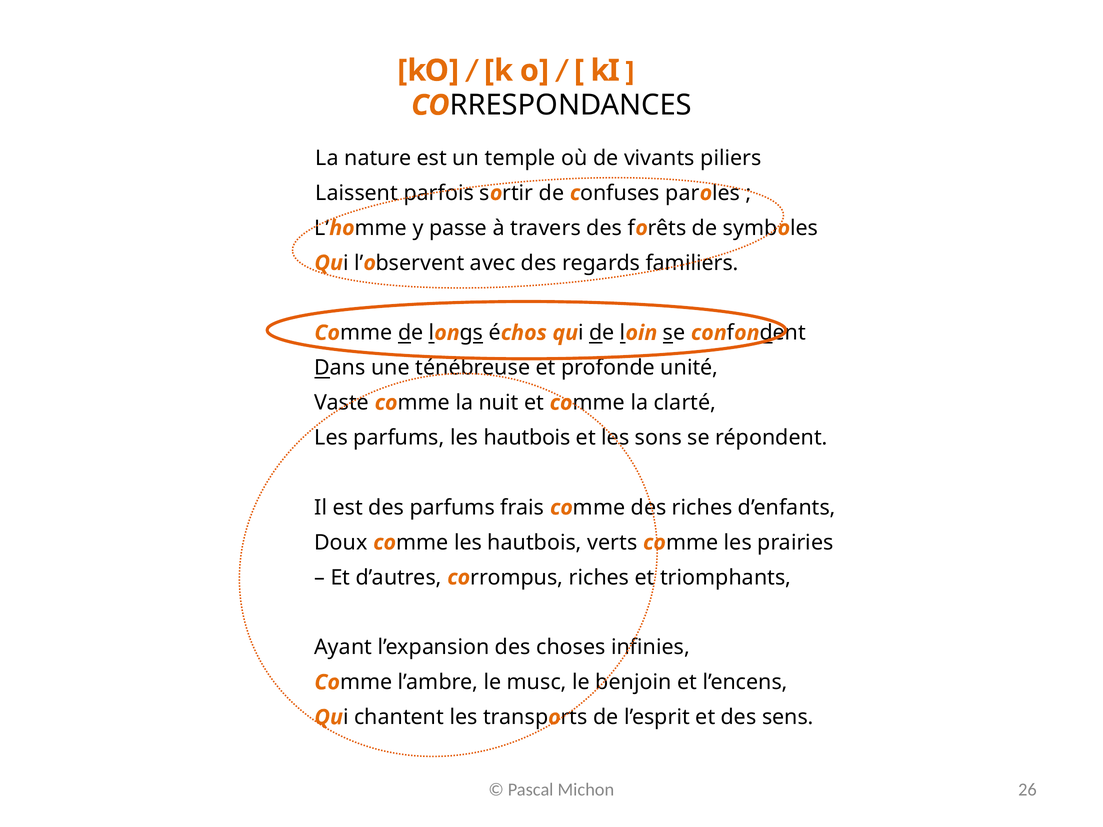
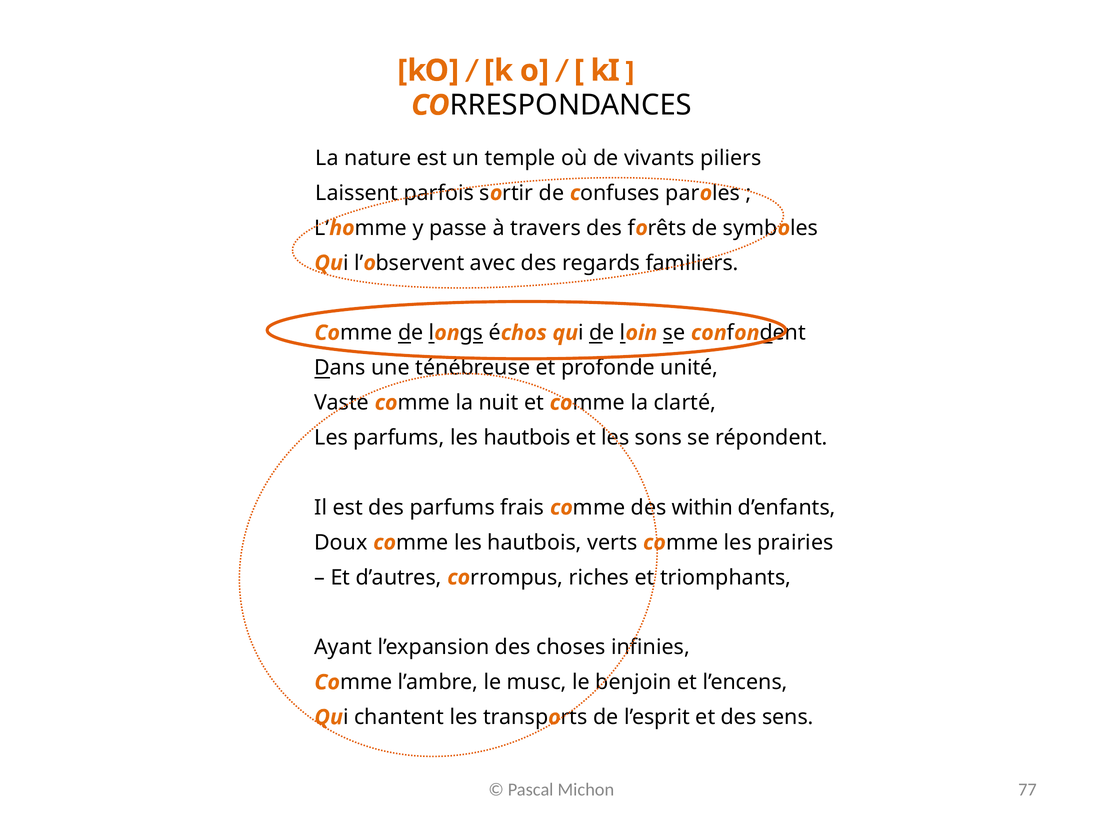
des riches: riches -> within (702, 508)
26: 26 -> 77 (1028, 790)
